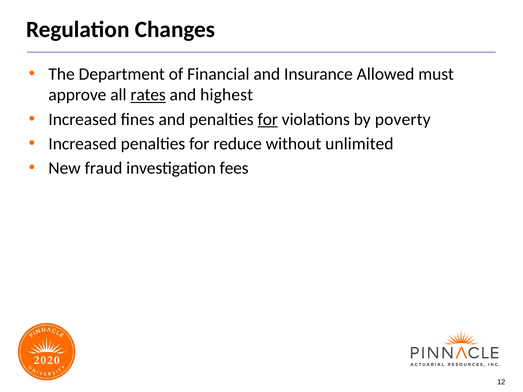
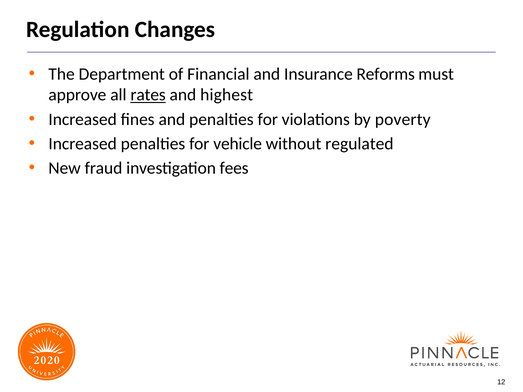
Allowed: Allowed -> Reforms (386, 74)
for underline: present -> none (268, 119)
reduce: reduce -> vehicle (238, 144)
unlimited: unlimited -> regulated (359, 144)
